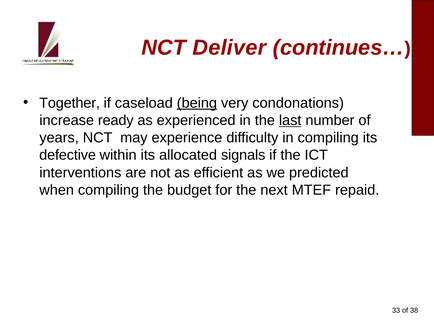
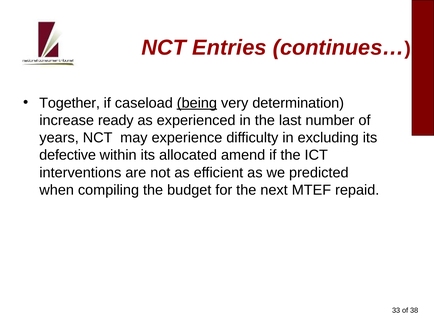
Deliver: Deliver -> Entries (229, 47)
condonations: condonations -> determination (298, 103)
last underline: present -> none (290, 120)
in compiling: compiling -> excluding (328, 138)
signals: signals -> amend (243, 155)
